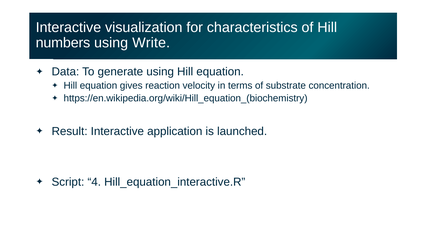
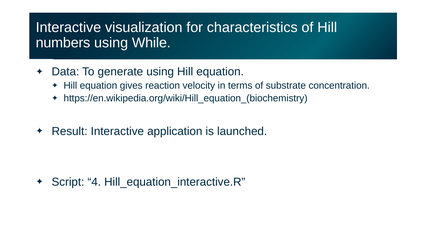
Write: Write -> While (151, 43)
